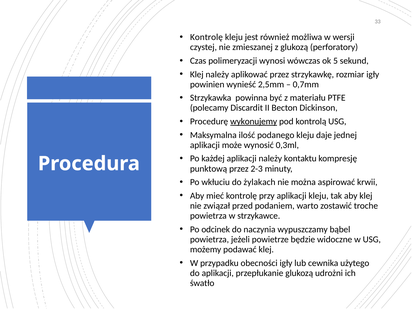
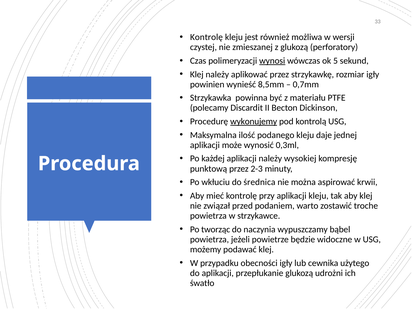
wynosi underline: none -> present (272, 61)
2,5mm: 2,5mm -> 8,5mm (271, 84)
kontaktu: kontaktu -> wysokiej (300, 159)
żylakach: żylakach -> średnica (259, 182)
odcinek: odcinek -> tworząc (216, 229)
